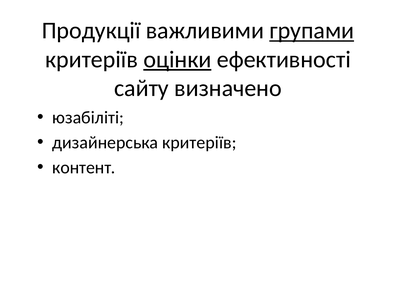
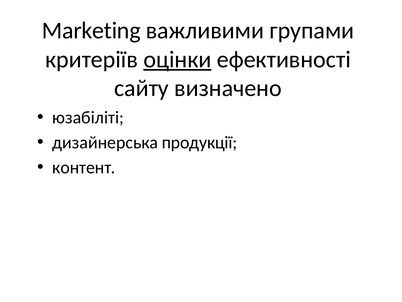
Продукції: Продукції -> Marketing (91, 31)
групами underline: present -> none (312, 31)
дизайнерська критеріїв: критеріїв -> продукції (199, 142)
